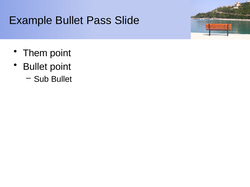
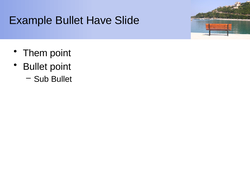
Pass: Pass -> Have (99, 20)
